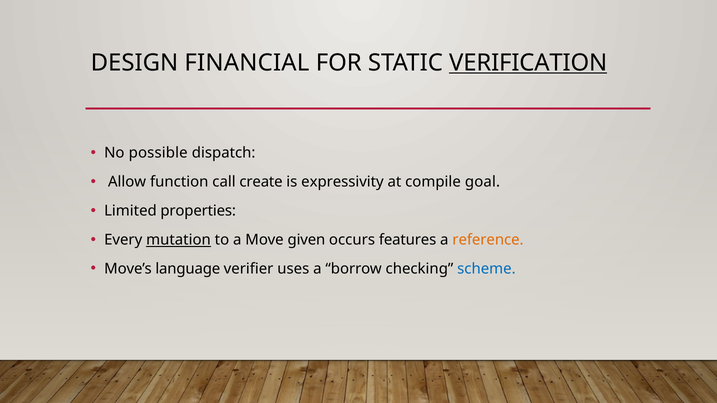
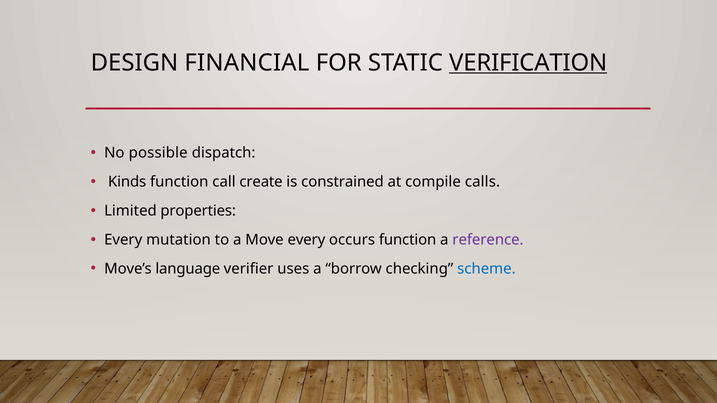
Allow: Allow -> Kinds (127, 182)
expressivity: expressivity -> constrained (342, 182)
goal: goal -> calls (482, 182)
mutation underline: present -> none (178, 240)
Move given: given -> every (306, 240)
occurs features: features -> function (408, 240)
reference colour: orange -> purple (488, 240)
